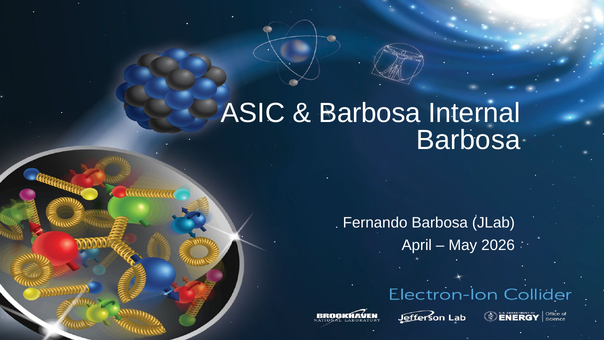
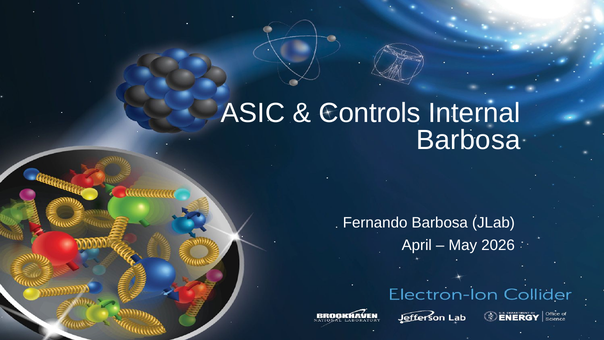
Barbosa: Barbosa -> Controls (370, 113)
